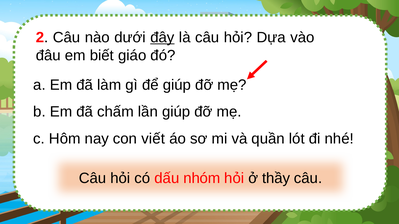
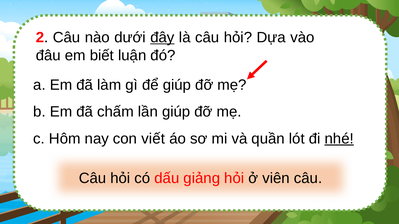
giáo: giáo -> luận (132, 56)
nhé underline: none -> present (339, 139)
nhóm: nhóm -> giảng (202, 179)
thầy: thầy -> viên (276, 179)
